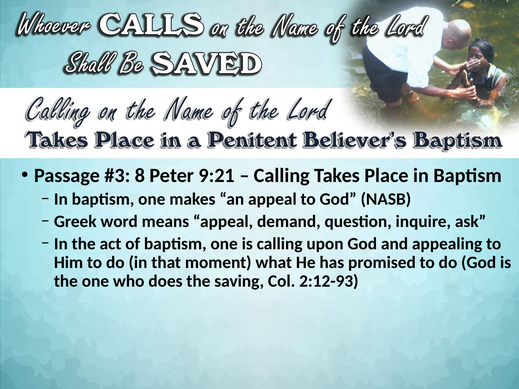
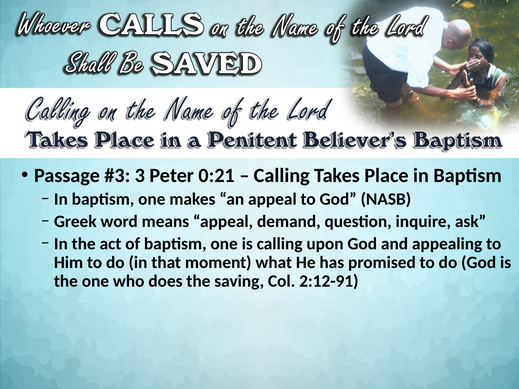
8: 8 -> 3 (140, 175)
9:21: 9:21 -> 0:21 (217, 175)
2:12-93: 2:12-93 -> 2:12-91 (329, 281)
